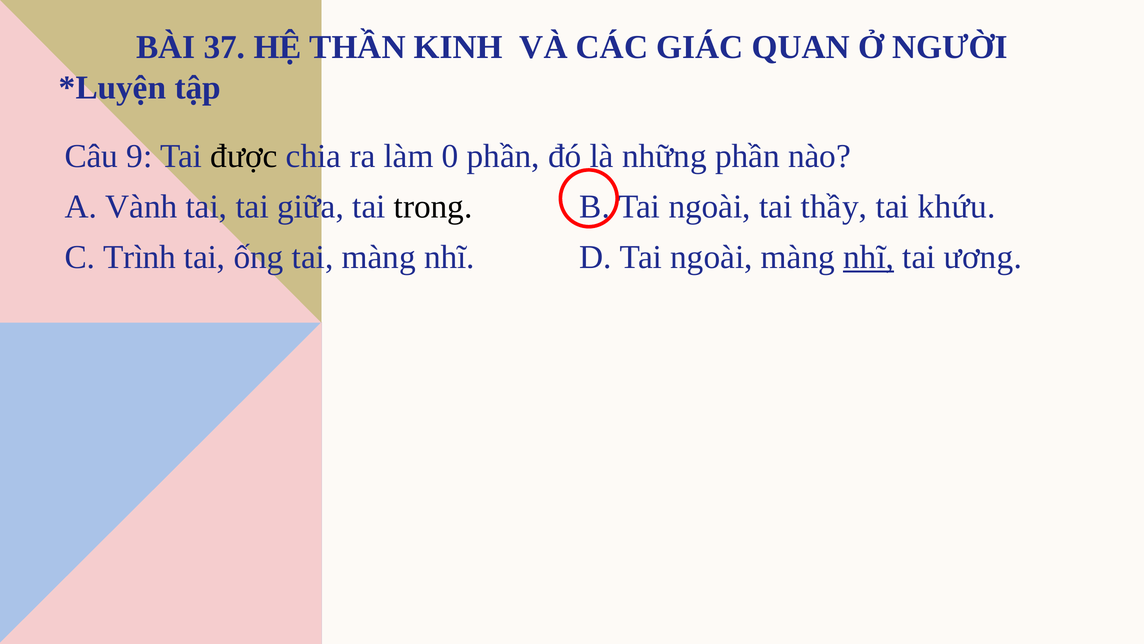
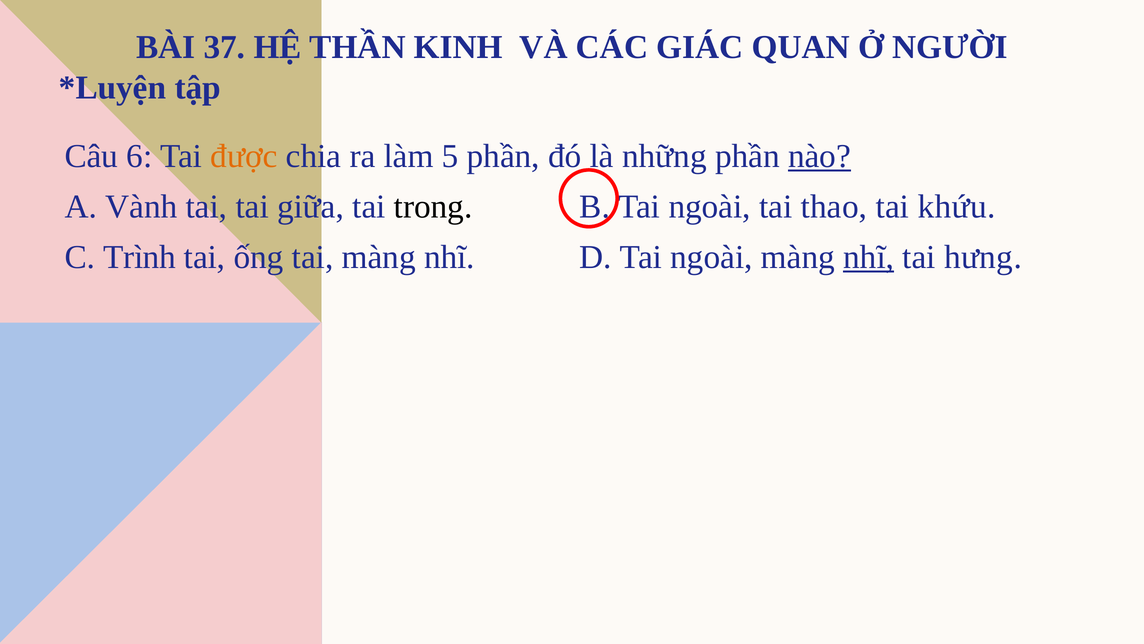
9: 9 -> 6 (139, 156)
được colour: black -> orange (244, 156)
0: 0 -> 5 (450, 156)
nào underline: none -> present (819, 156)
thầy: thầy -> thao (834, 206)
ương: ương -> hưng (983, 257)
